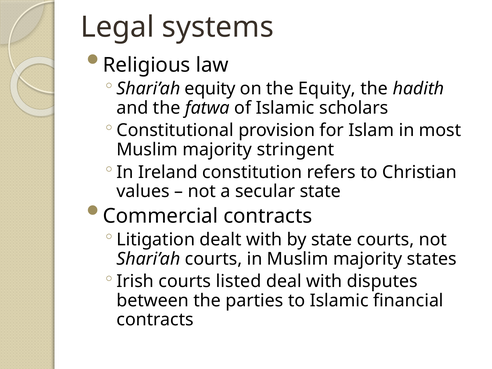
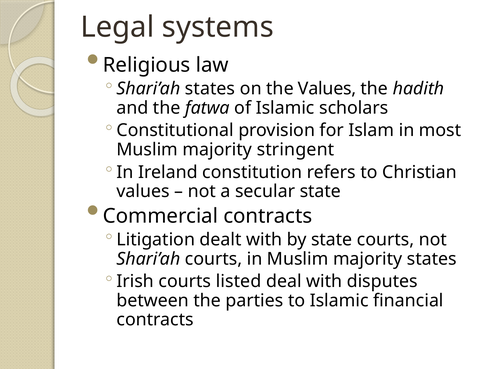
Shari’ah equity: equity -> states (210, 89)
the Equity: Equity -> Values (327, 89)
